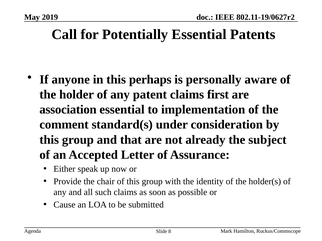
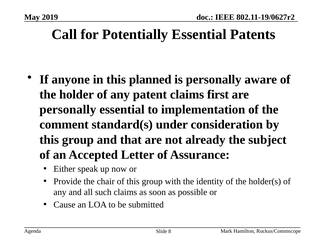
perhaps: perhaps -> planned (150, 80)
association: association -> personally (68, 110)
